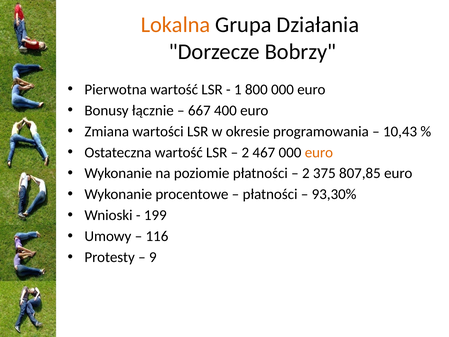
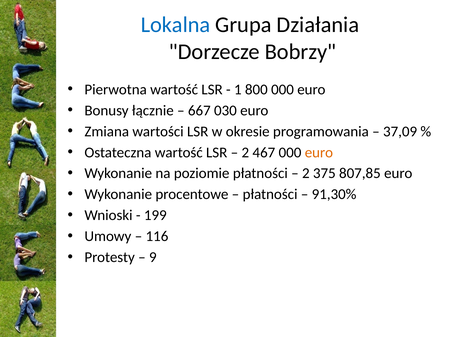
Lokalna colour: orange -> blue (175, 25)
400: 400 -> 030 (225, 110)
10,43: 10,43 -> 37,09 (400, 131)
93,30%: 93,30% -> 91,30% (334, 194)
